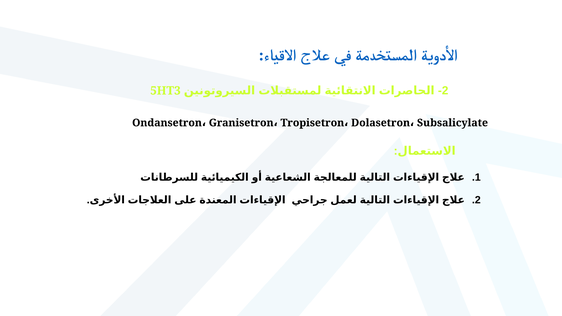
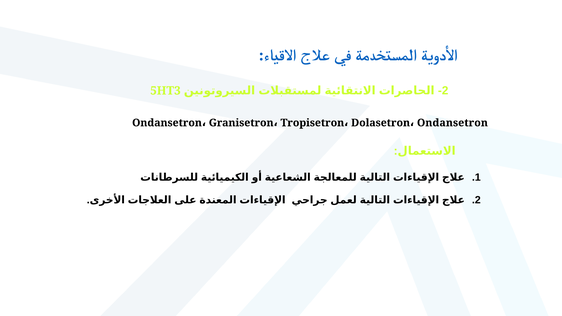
Subsalicylate: Subsalicylate -> Ondansetron (452, 123)
